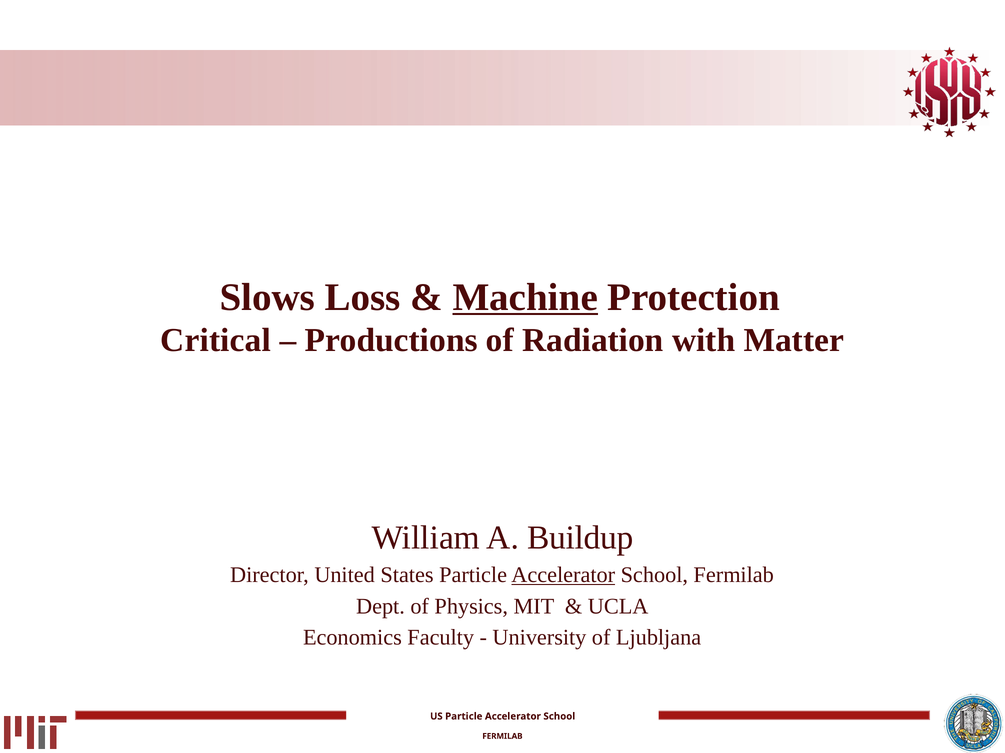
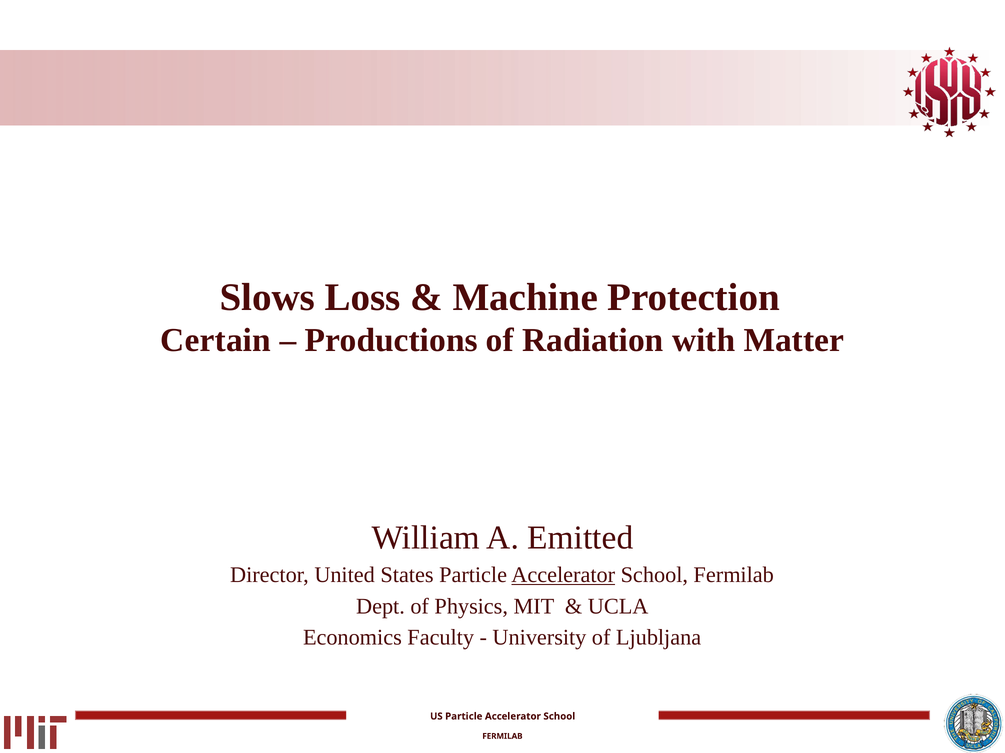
Machine underline: present -> none (525, 298)
Critical: Critical -> Certain (216, 341)
Buildup: Buildup -> Emitted (580, 538)
